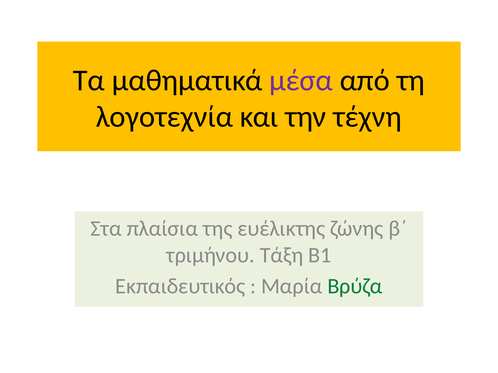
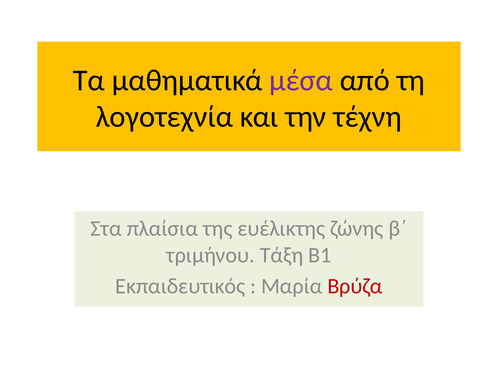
Βρύζα colour: green -> red (355, 287)
